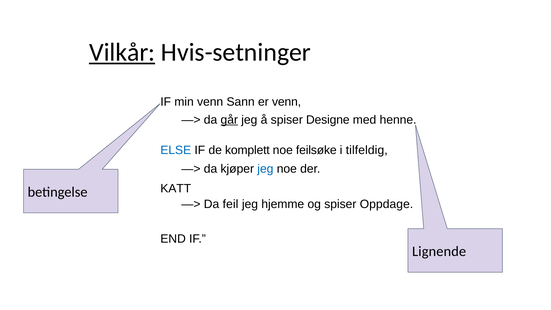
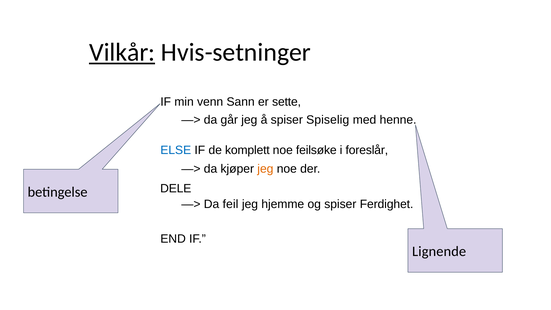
er venn: venn -> sette (287, 102)
går underline: present -> none (229, 120)
Designe: Designe -> Spiselig (328, 120)
tilfeldig: tilfeldig -> foreslår (367, 150)
jeg colour: blue -> orange (265, 169)
KATT: KATT -> DELE (176, 189)
Oppdage: Oppdage -> Ferdighet (387, 204)
